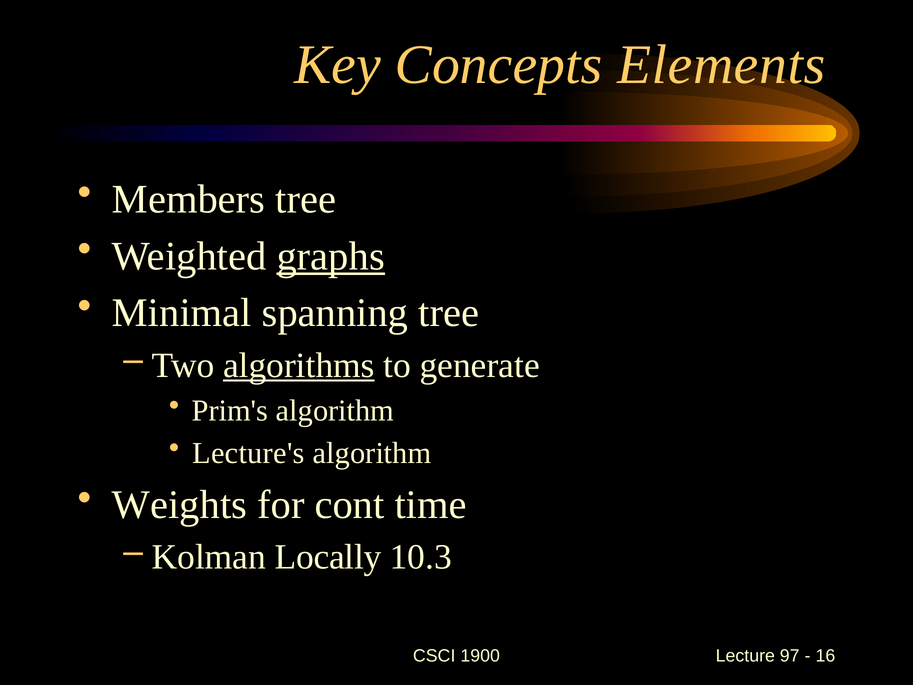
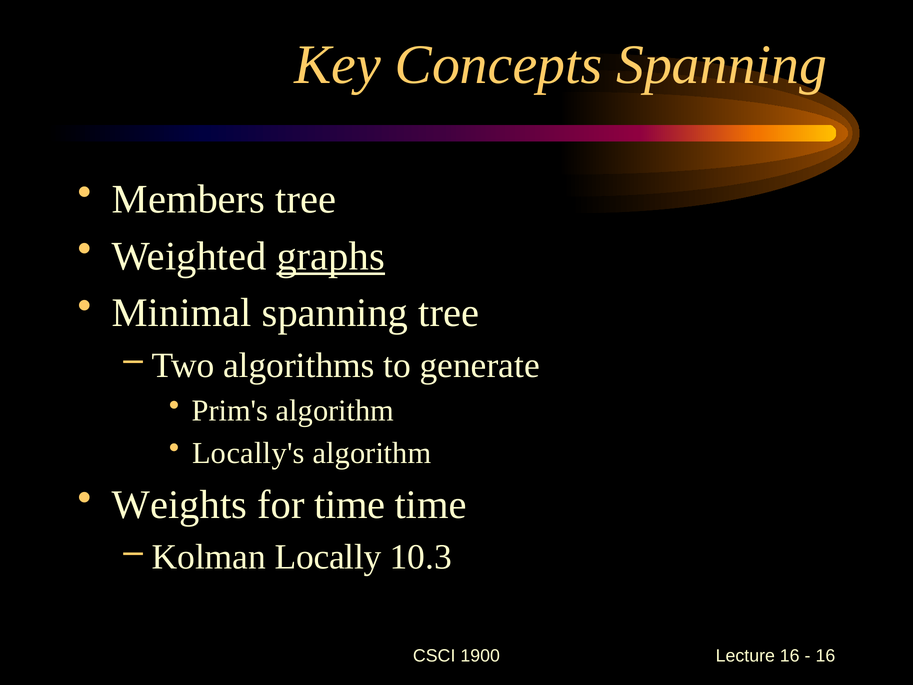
Concepts Elements: Elements -> Spanning (722, 65)
algorithms underline: present -> none (299, 365)
Lecture's: Lecture's -> Locally's (248, 453)
for cont: cont -> time (350, 505)
Lecture 97: 97 -> 16 (790, 656)
